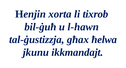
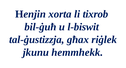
l-hawn: l-hawn -> l-biswit (83, 27)
ħelwa: ħelwa -> riġlek (104, 40)
ikkmandajt: ikkmandajt -> hemmhekk (77, 52)
